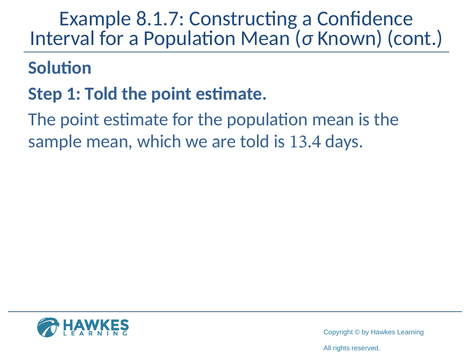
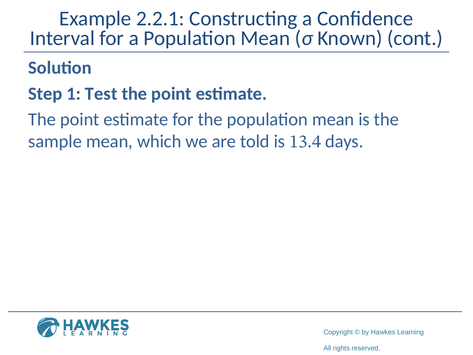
8.1.7: 8.1.7 -> 2.2.1 (160, 18)
1 Told: Told -> Test (101, 94)
